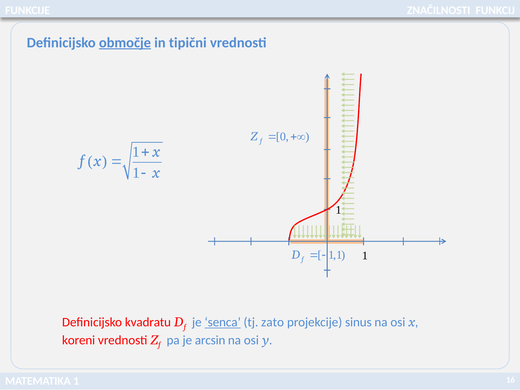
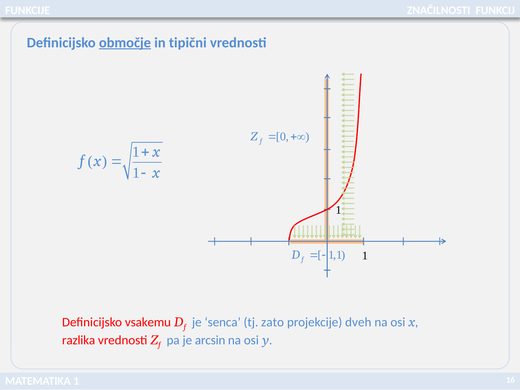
kvadratu: kvadratu -> vsakemu (148, 322)
senca underline: present -> none (223, 322)
sinus: sinus -> dveh (358, 322)
koreni: koreni -> razlika (79, 340)
